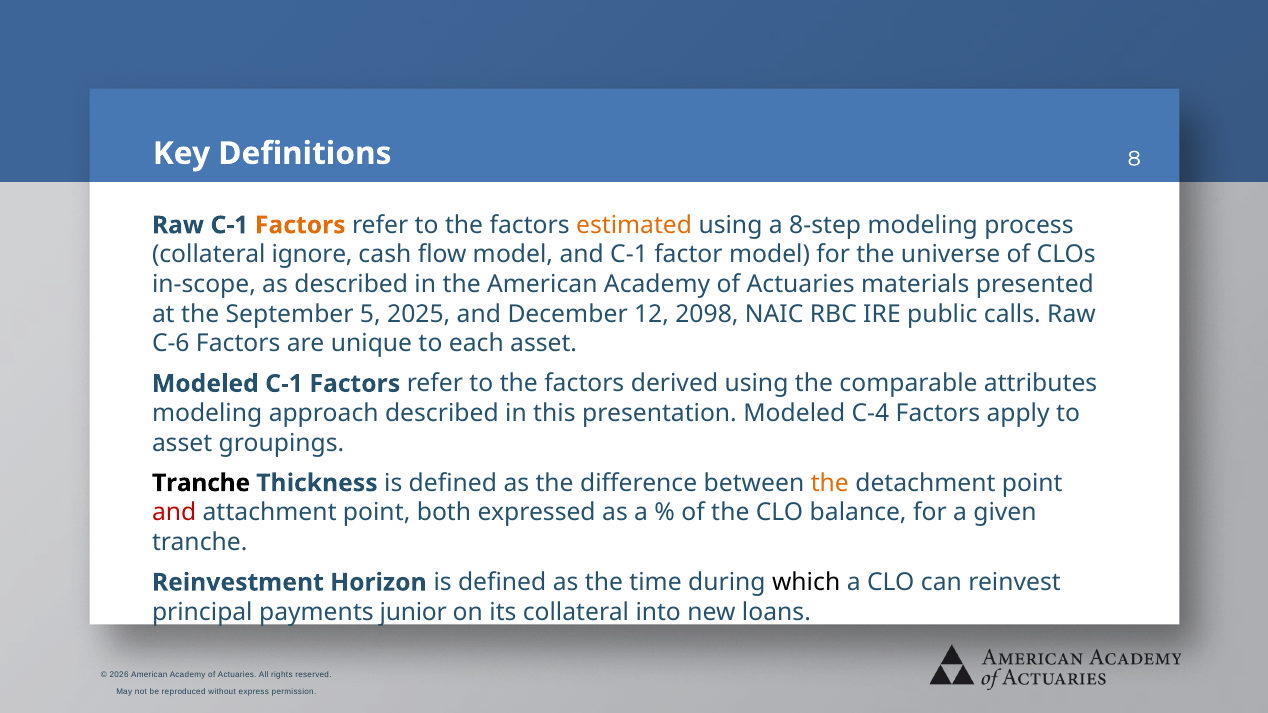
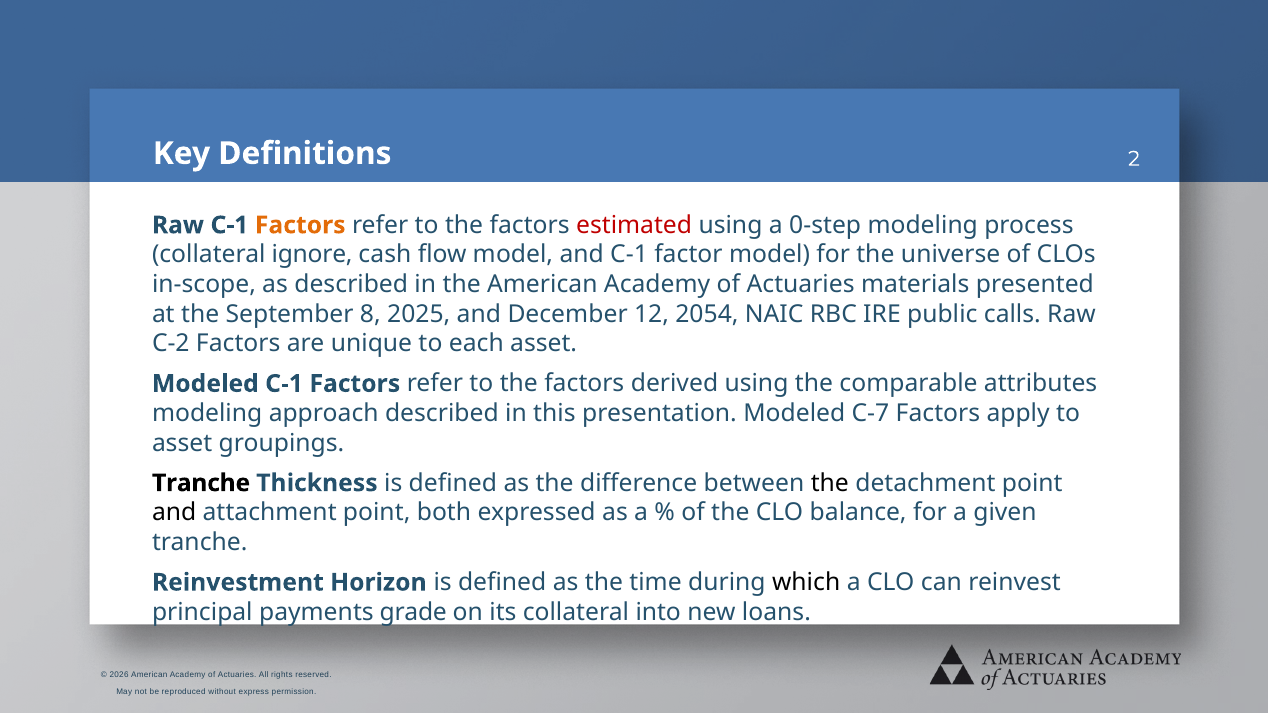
8: 8 -> 2 (1134, 159)
estimated colour: orange -> red (634, 225)
8-step: 8-step -> 0-step (825, 225)
5: 5 -> 8 (370, 314)
2098: 2098 -> 2054 (707, 314)
C-6: C-6 -> C-2 (171, 344)
C-4: C-4 -> C-7 (870, 413)
the colour: orange -> black (830, 483)
and colour: red -> black (174, 513)
junior: junior -> grade (413, 612)
